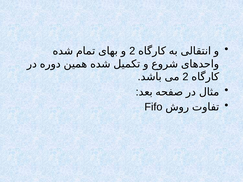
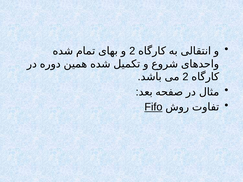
Fifo underline: none -> present (153, 107)
